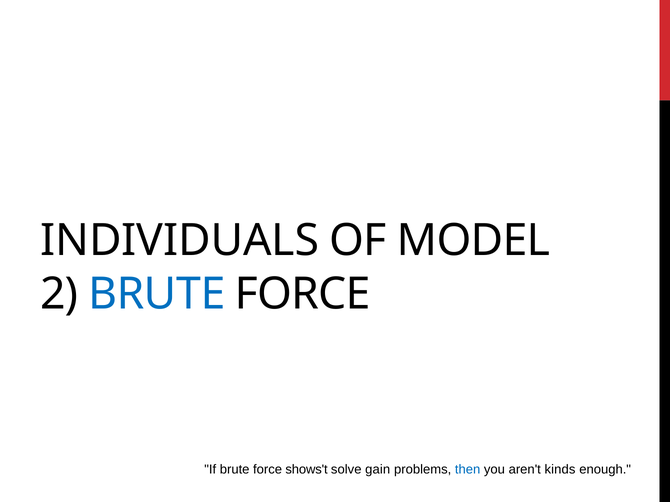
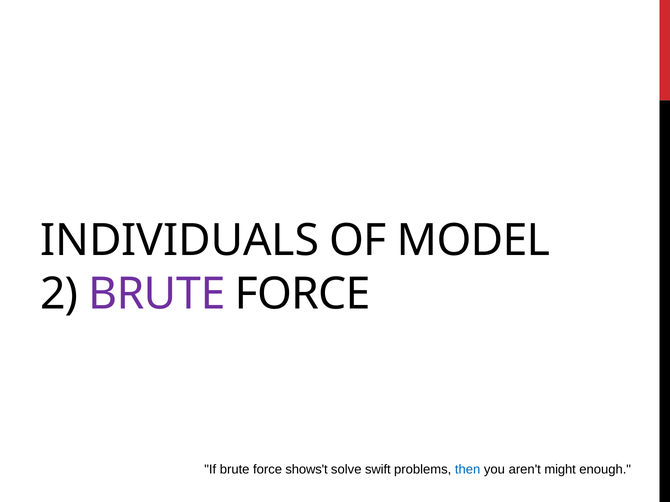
BRUTE colour: blue -> purple (157, 294)
gain: gain -> swift (378, 470)
kinds: kinds -> might (560, 470)
